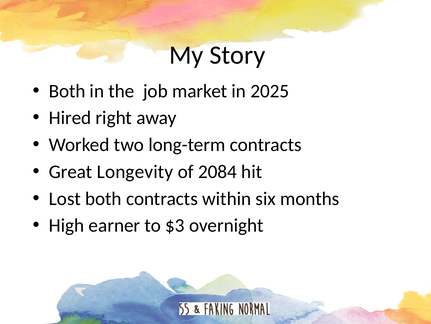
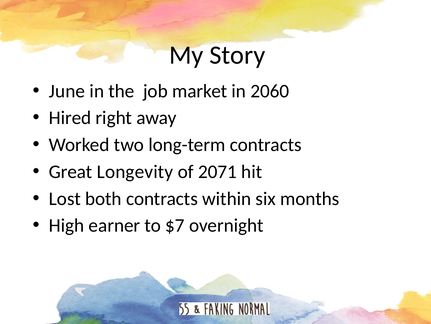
Both: Both -> June (67, 91)
2025: 2025 -> 2060 (270, 91)
2084: 2084 -> 2071 (218, 171)
$3: $3 -> $7 (175, 225)
